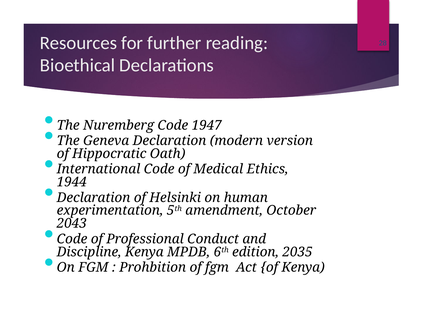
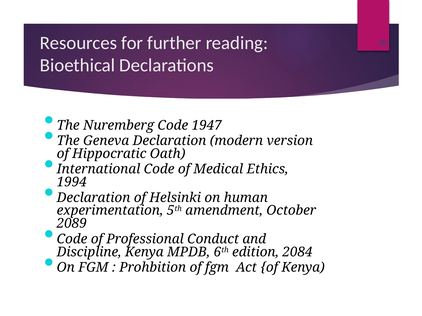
1944: 1944 -> 1994 (72, 182)
2043: 2043 -> 2089 (72, 224)
2035: 2035 -> 2084 (298, 252)
